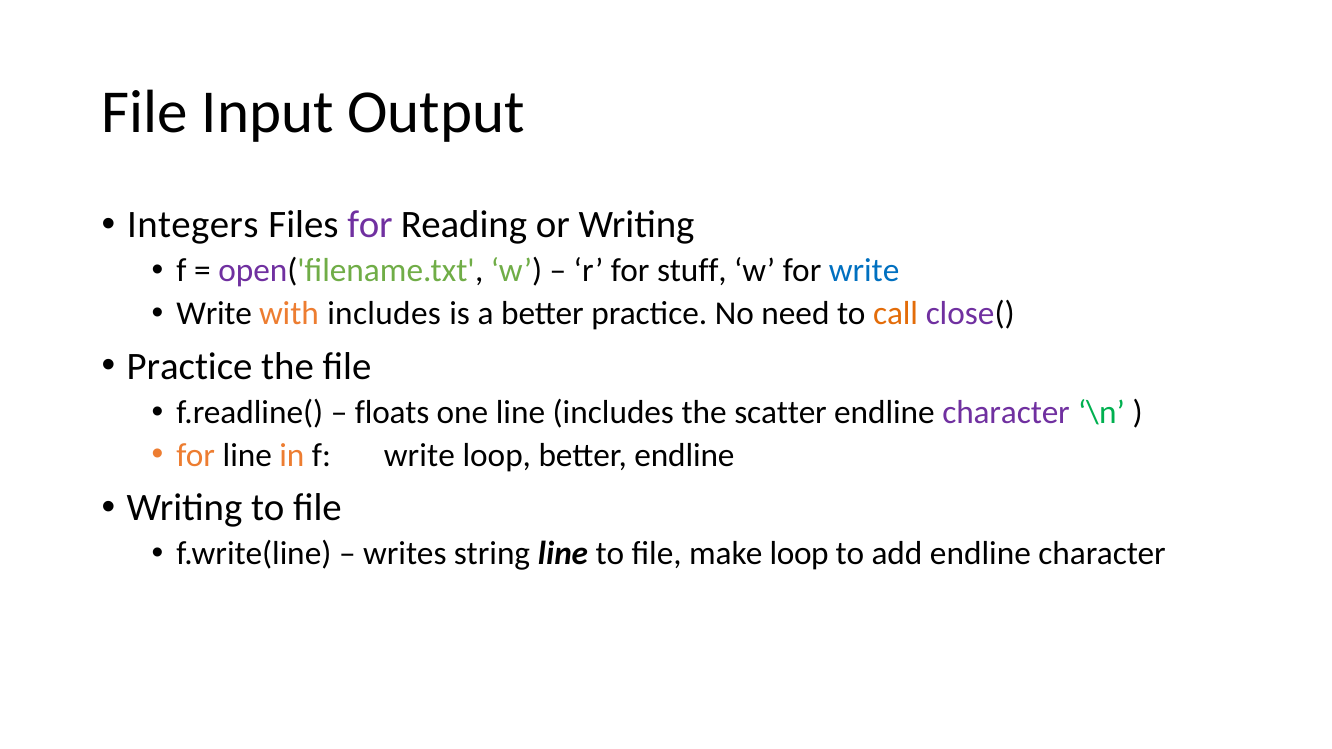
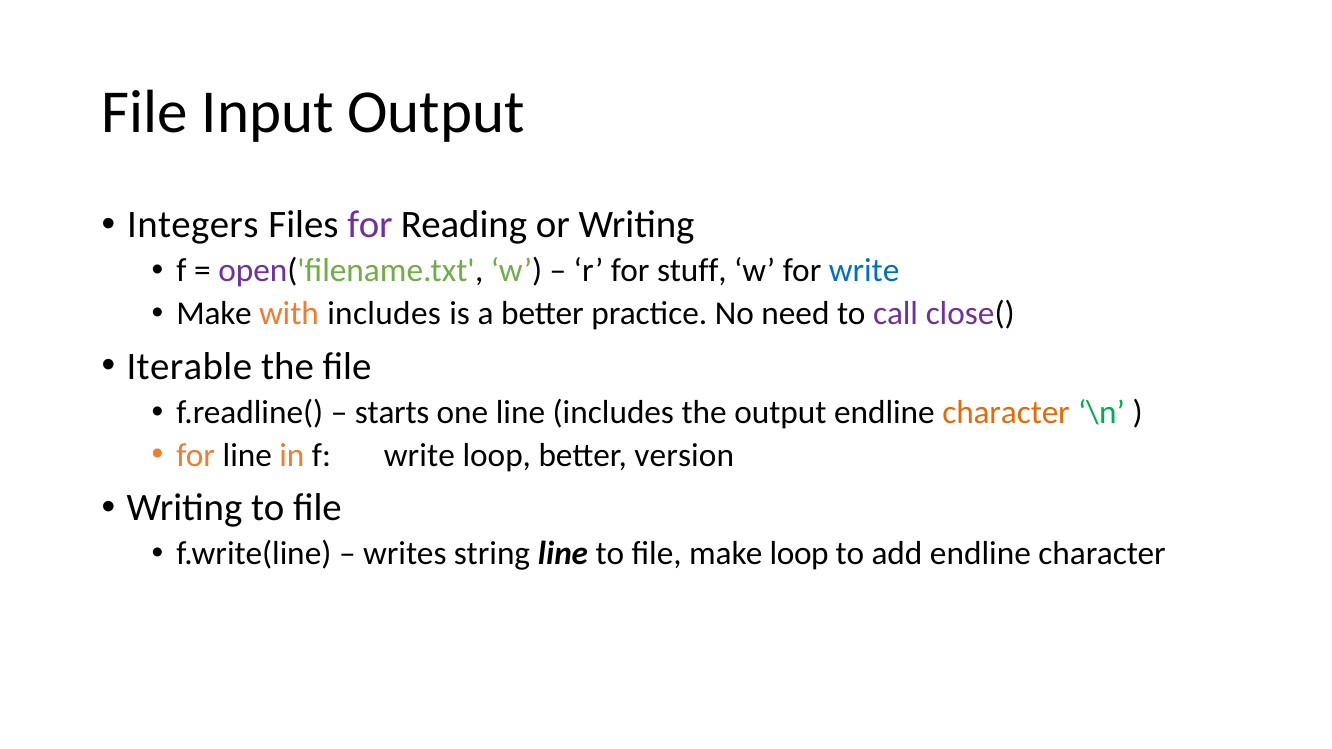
Write: Write -> Make (214, 314)
call colour: orange -> purple (896, 314)
Practice: Practice -> Iterable (189, 367)
floats: floats -> starts (392, 413)
the scatter: scatter -> output (780, 413)
character colour: purple -> orange (1006, 413)
better endline: endline -> version (684, 455)
